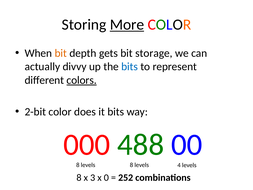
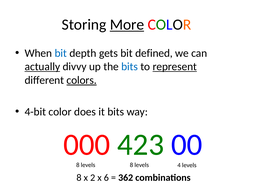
bit colour: orange -> blue (61, 53)
storage: storage -> defined (154, 53)
actually underline: none -> present (42, 67)
represent underline: none -> present (175, 67)
2-bit: 2-bit -> 4-bit (35, 112)
488: 488 -> 423 (141, 144)
3: 3 -> 2 (93, 177)
0: 0 -> 6 (106, 177)
252: 252 -> 362 (126, 177)
